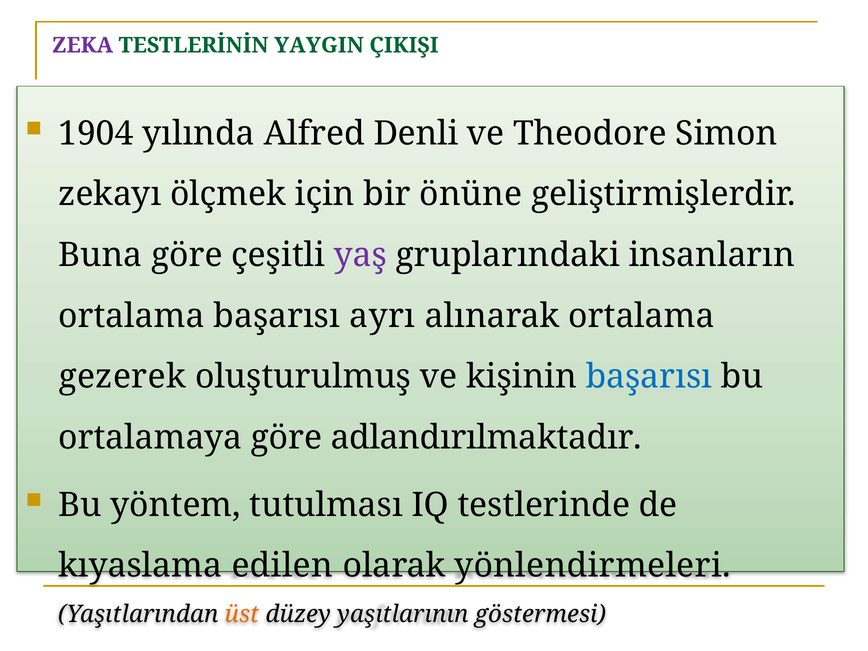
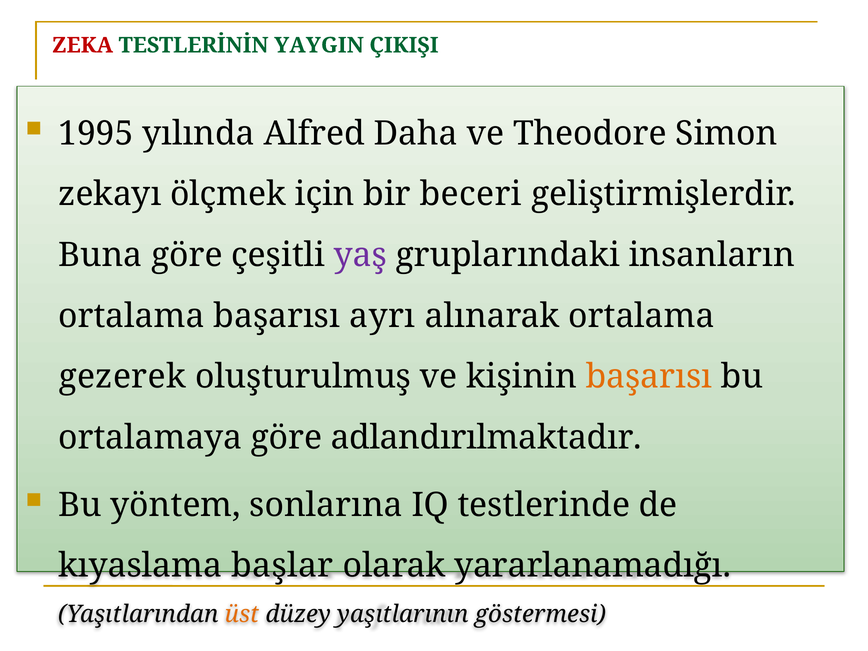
ZEKA colour: purple -> red (83, 45)
1904: 1904 -> 1995 (96, 133)
Denli: Denli -> Daha (416, 133)
önüne: önüne -> beceri (471, 194)
başarısı colour: blue -> orange (649, 377)
tutulması: tutulması -> sonlarına (326, 505)
edilen: edilen -> başlar (282, 566)
yönlendirmeleri: yönlendirmeleri -> yararlanamadığı (593, 566)
